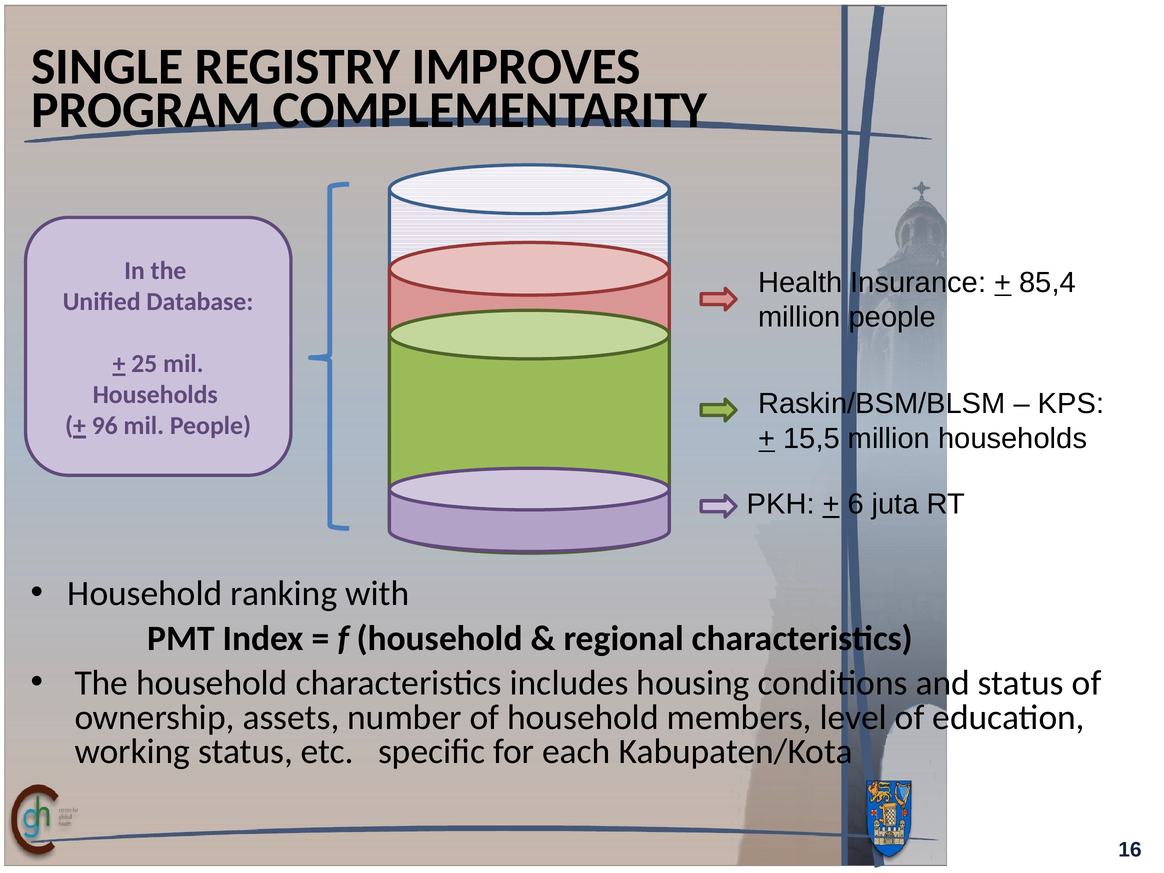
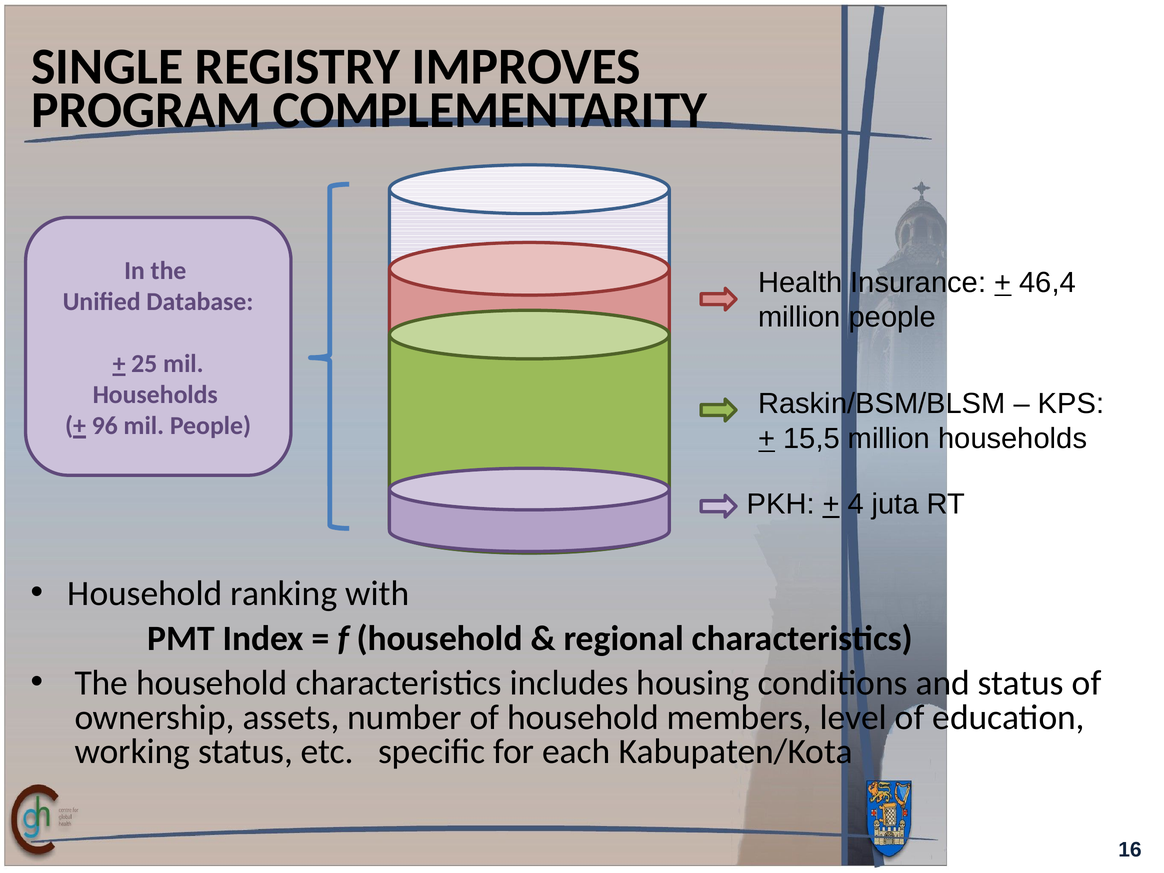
85,4: 85,4 -> 46,4 (1048, 282)
6: 6 -> 4 (856, 504)
